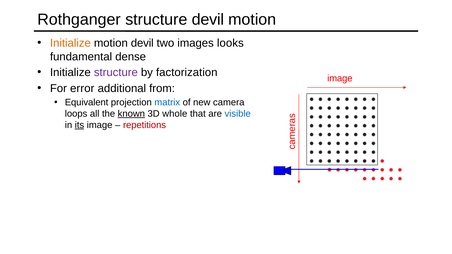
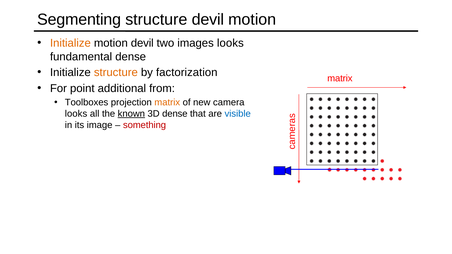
Rothganger: Rothganger -> Segmenting (79, 19)
structure colour: purple -> orange (116, 73)
image: image -> matrix (340, 79)
error: error -> point (82, 88)
Equivalent: Equivalent -> Toolboxes (87, 103)
matrix colour: blue -> orange (167, 103)
loops: loops -> looks (76, 114)
3D whole: whole -> dense (175, 114)
its underline: present -> none (79, 125)
repetitions: repetitions -> something (145, 125)
